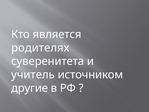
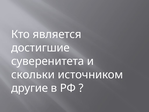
родителях: родителях -> достигшие (40, 48)
учитель: учитель -> скольки (33, 75)
